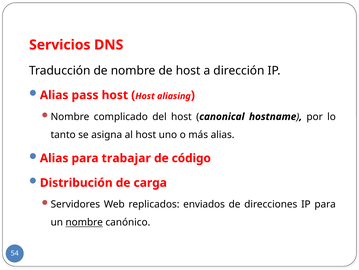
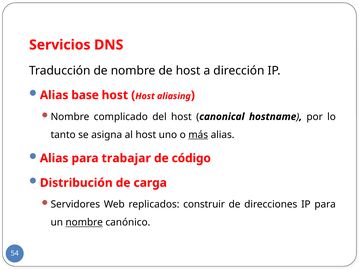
pass: pass -> base (85, 95)
más underline: none -> present (198, 134)
enviados: enviados -> construir (204, 204)
